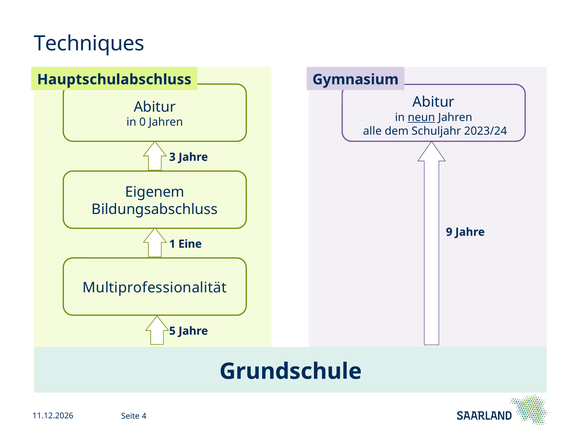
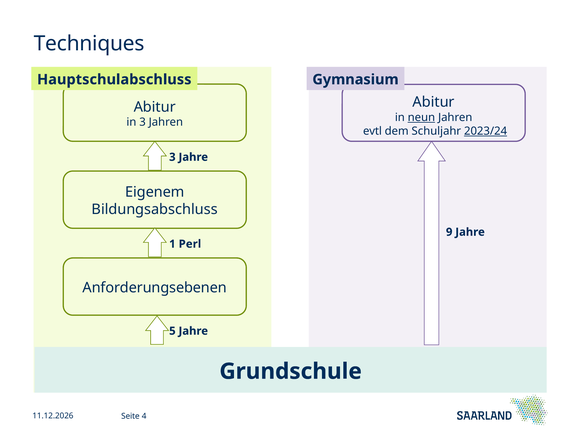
in 0: 0 -> 3 (142, 122)
alle: alle -> evtl (372, 131)
2023/24 underline: none -> present (486, 131)
Eine: Eine -> Perl (190, 244)
Multiprofessionalität: Multiprofessionalität -> Anforderungsebenen (155, 287)
